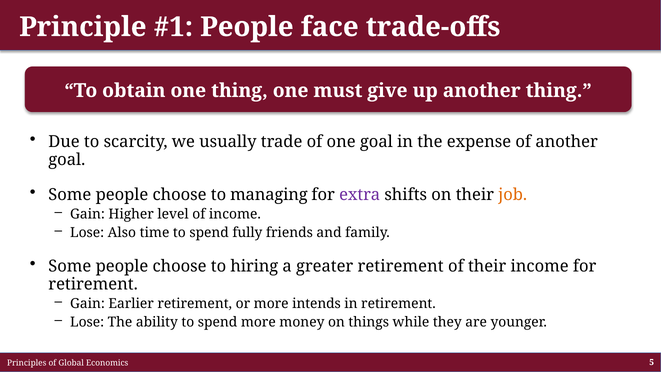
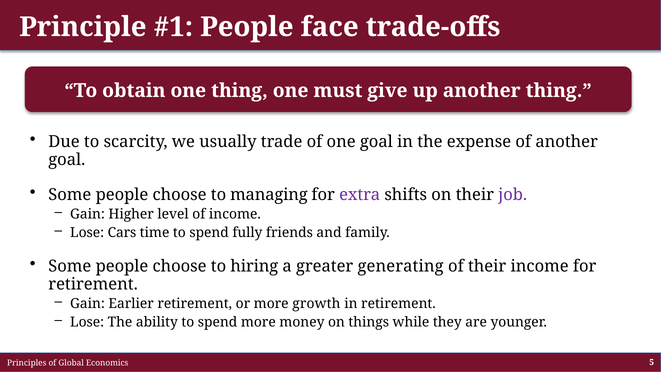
job colour: orange -> purple (513, 195)
Also: Also -> Cars (122, 233)
greater retirement: retirement -> generating (401, 266)
intends: intends -> growth (316, 304)
